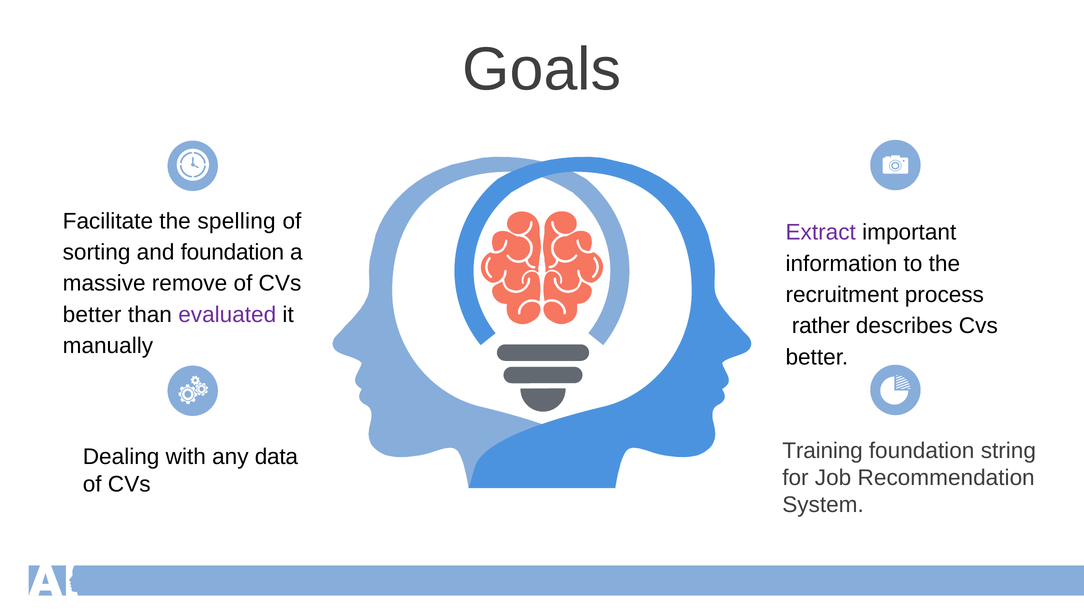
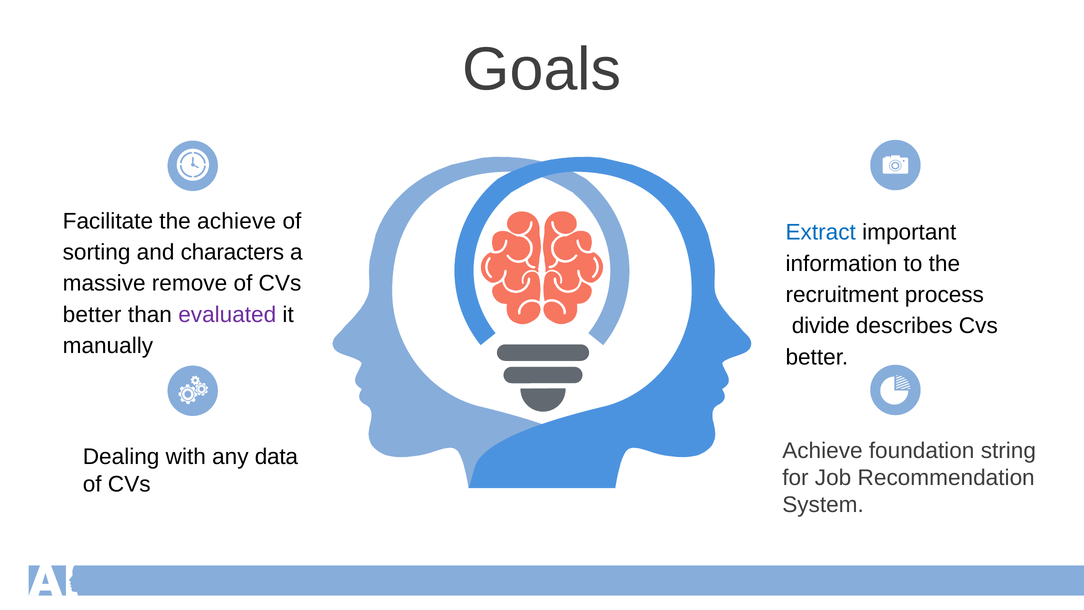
the spelling: spelling -> achieve (237, 221)
Extract colour: purple -> blue (821, 232)
and foundation: foundation -> characters (232, 252)
rather: rather -> divide (821, 326)
Training: Training -> Achieve (822, 450)
